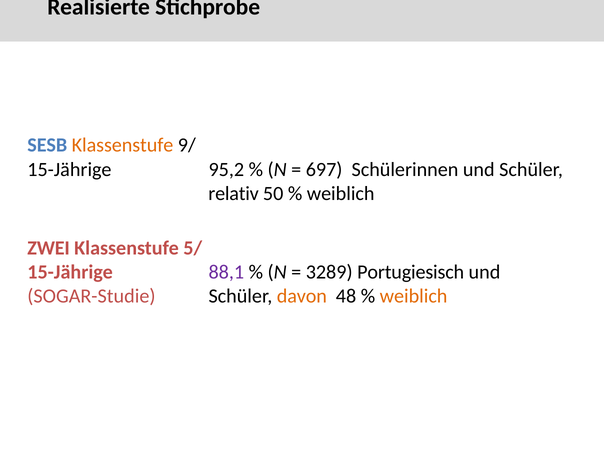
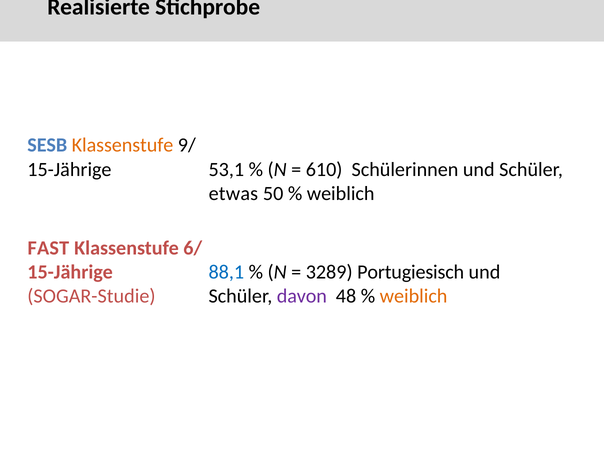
95,2: 95,2 -> 53,1 (226, 169)
697: 697 -> 610 (324, 169)
relativ: relativ -> etwas (233, 194)
ZWEI: ZWEI -> FAST (48, 248)
5/: 5/ -> 6/ (193, 248)
88,1 colour: purple -> blue (226, 272)
davon colour: orange -> purple (302, 296)
